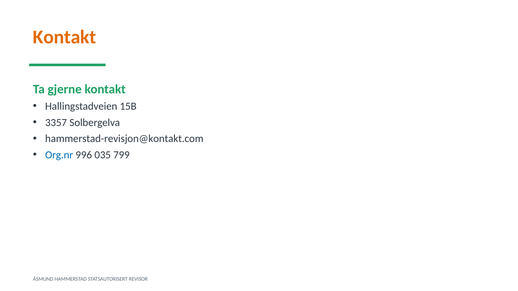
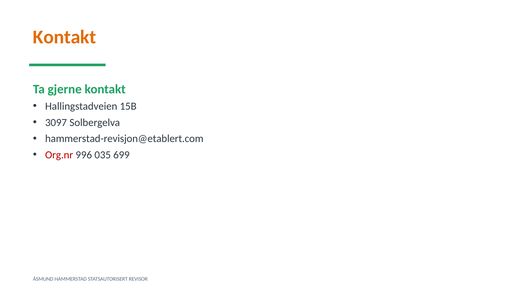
3357: 3357 -> 3097 (56, 123)
hammerstad-revisjon@kontakt.com: hammerstad-revisjon@kontakt.com -> hammerstad-revisjon@etablert.com (124, 139)
Org.nr colour: blue -> red (59, 155)
799: 799 -> 699 (121, 155)
